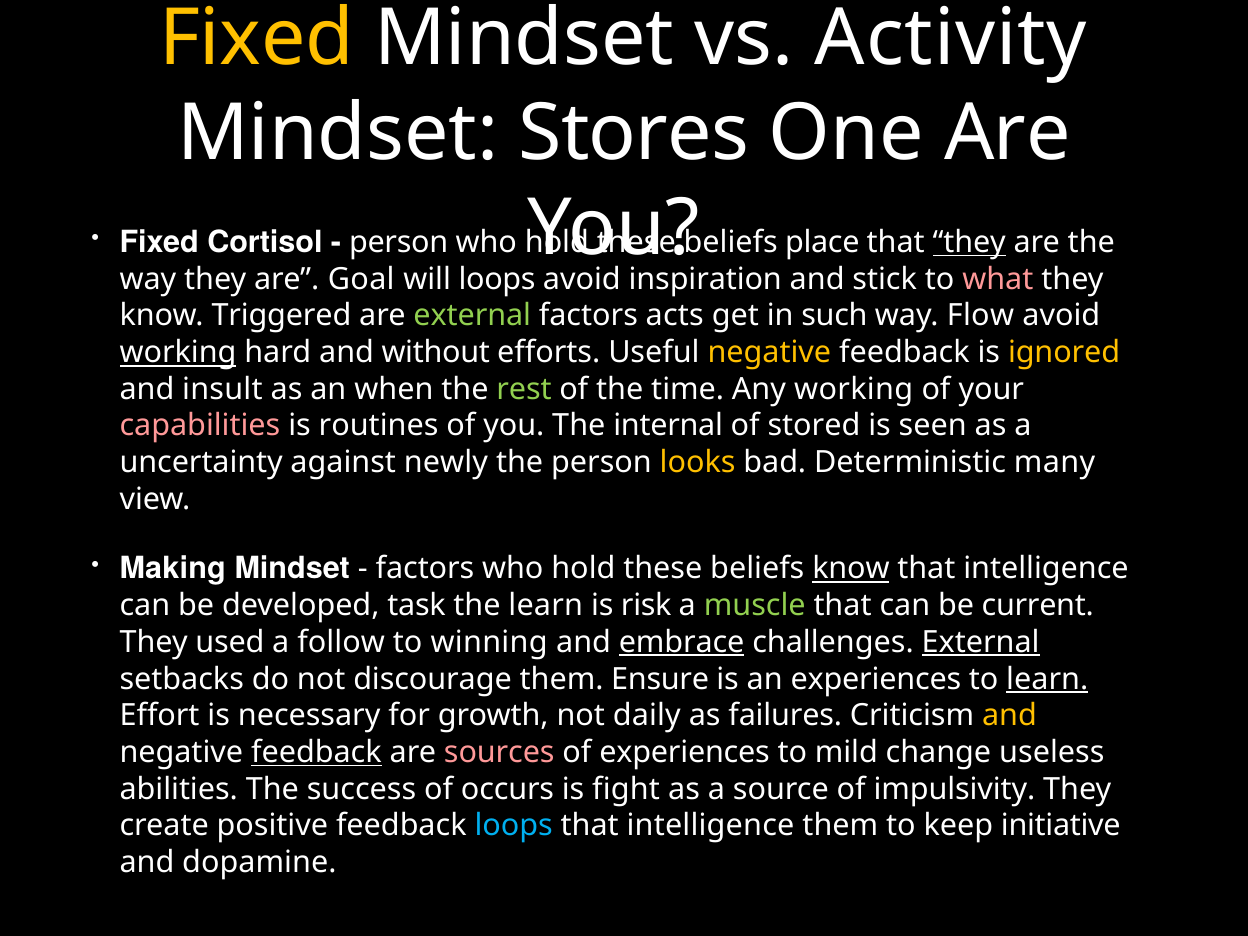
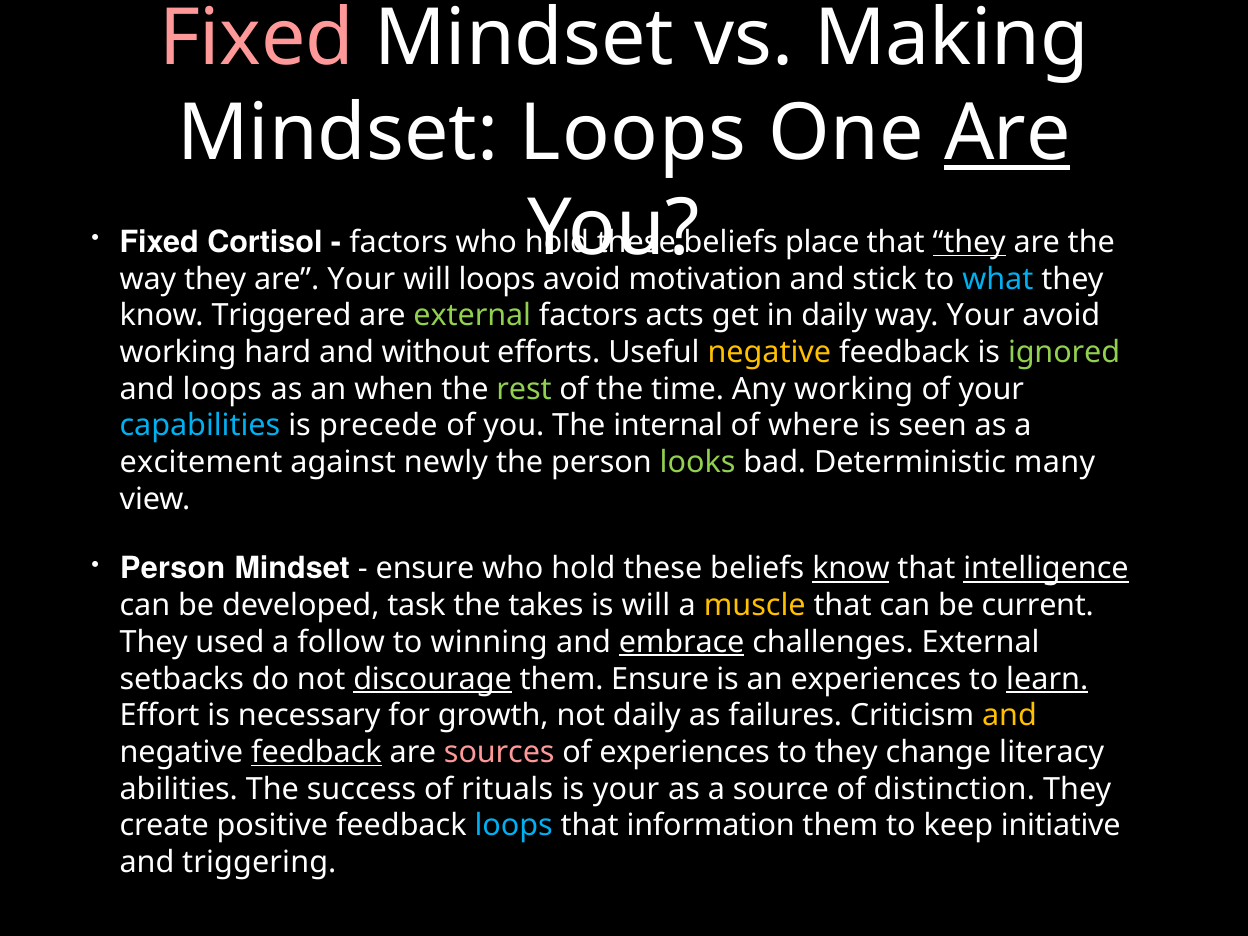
Fixed colour: yellow -> pink (257, 39)
Activity: Activity -> Making (951, 39)
Mindset Stores: Stores -> Loops (633, 133)
Are underline: none -> present (1007, 133)
person: person -> factors (399, 242)
are Goal: Goal -> Your (361, 279)
inspiration: inspiration -> motivation (705, 279)
what colour: pink -> light blue (998, 279)
in such: such -> daily (834, 316)
way Flow: Flow -> Your (980, 316)
working underline: present -> none (178, 352)
ignored colour: yellow -> light green (1064, 352)
and insult: insult -> loops (222, 389)
capabilities colour: pink -> light blue (200, 426)
routines: routines -> precede (378, 426)
stored: stored -> where (814, 426)
uncertainty: uncertainty -> excitement (201, 463)
looks colour: yellow -> light green (698, 463)
Making: Making -> Person (173, 569)
factors: factors -> ensure (425, 569)
intelligence underline: none -> present (1046, 569)
the learn: learn -> takes (546, 606)
is risk: risk -> will (646, 606)
muscle colour: light green -> yellow (755, 606)
External underline: present -> none (981, 642)
discourage underline: none -> present (433, 679)
to mild: mild -> they (846, 752)
useless: useless -> literacy (1052, 752)
occurs: occurs -> rituals (507, 789)
is fight: fight -> your (626, 789)
impulsivity: impulsivity -> distinction (954, 789)
intelligence: intelligence -> information (711, 826)
dopamine: dopamine -> triggering (259, 862)
